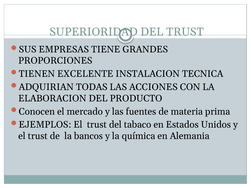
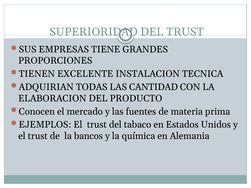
ACCIONES: ACCIONES -> CANTIDAD (154, 87)
